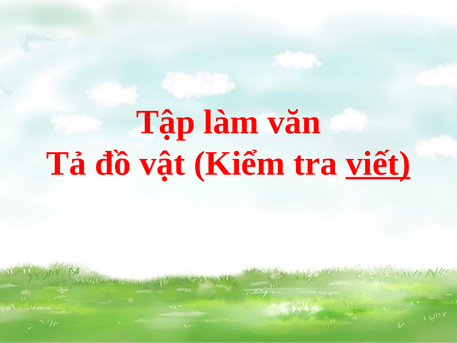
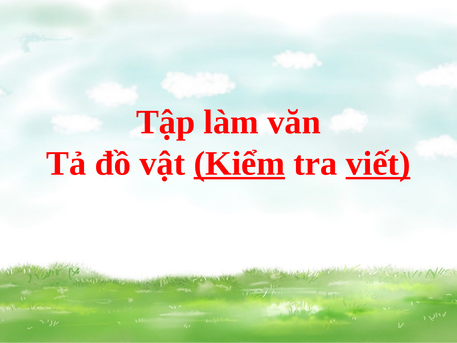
Kiểm underline: none -> present (239, 163)
